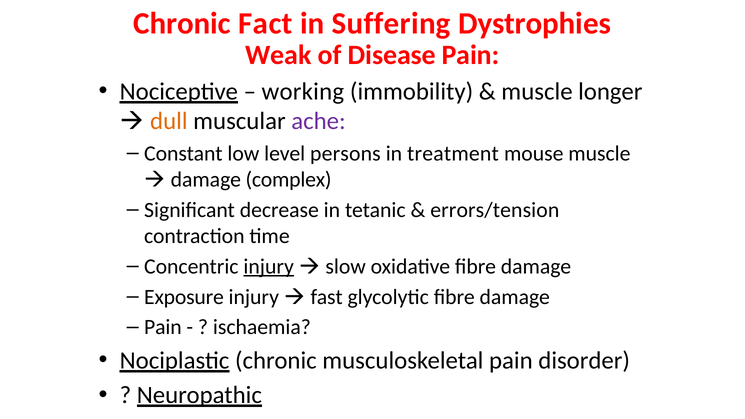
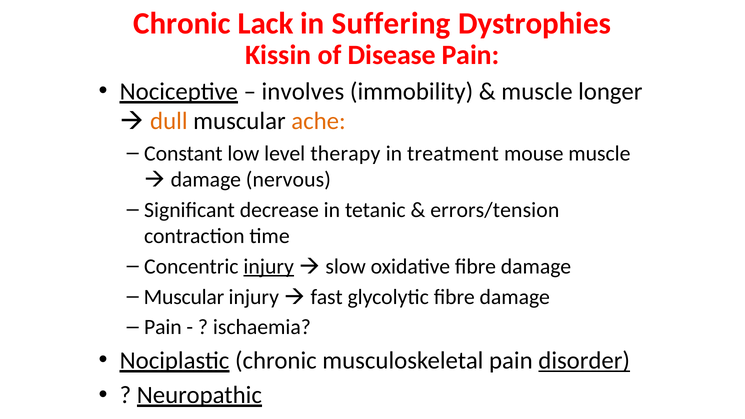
Fact: Fact -> Lack (266, 23)
Weak: Weak -> Kissin (278, 55)
working: working -> involves (303, 91)
ache colour: purple -> orange (318, 121)
persons: persons -> therapy (345, 153)
complex: complex -> nervous (288, 179)
Exposure: Exposure -> Muscular (184, 297)
disorder underline: none -> present (584, 360)
